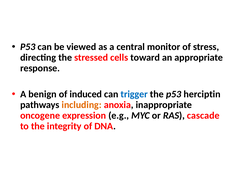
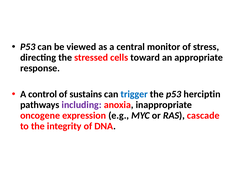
benign: benign -> control (43, 94)
induced: induced -> sustains (86, 94)
including colour: orange -> purple (82, 105)
